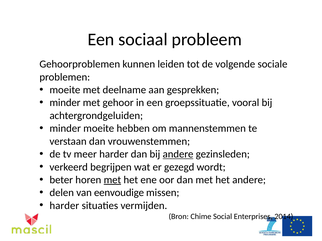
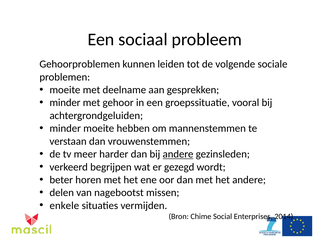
met underline: present -> none (112, 180)
eenvoudige: eenvoudige -> nagebootst (119, 193)
harder: harder -> enkele (64, 206)
